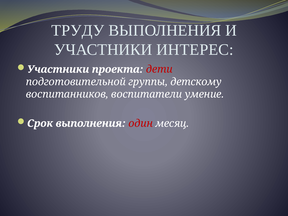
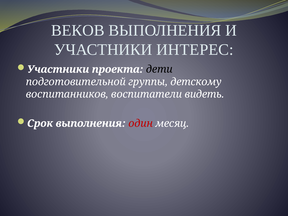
ТРУДУ: ТРУДУ -> ВЕКОВ (78, 30)
дети colour: red -> black (159, 69)
умение: умение -> видеть (204, 94)
